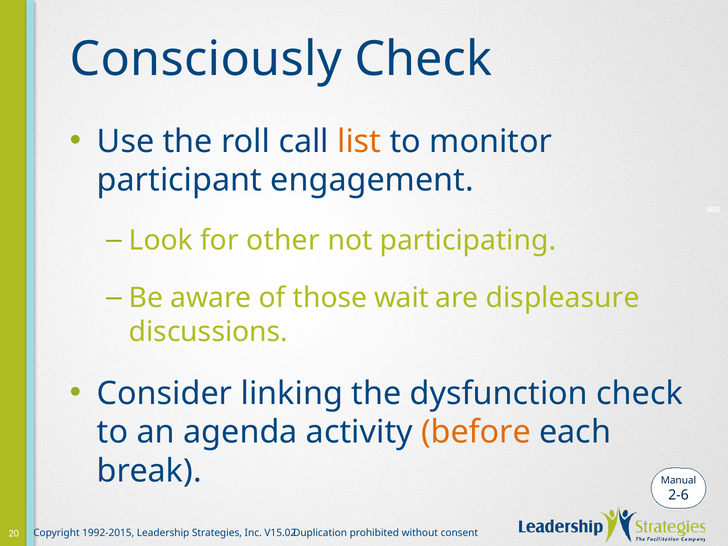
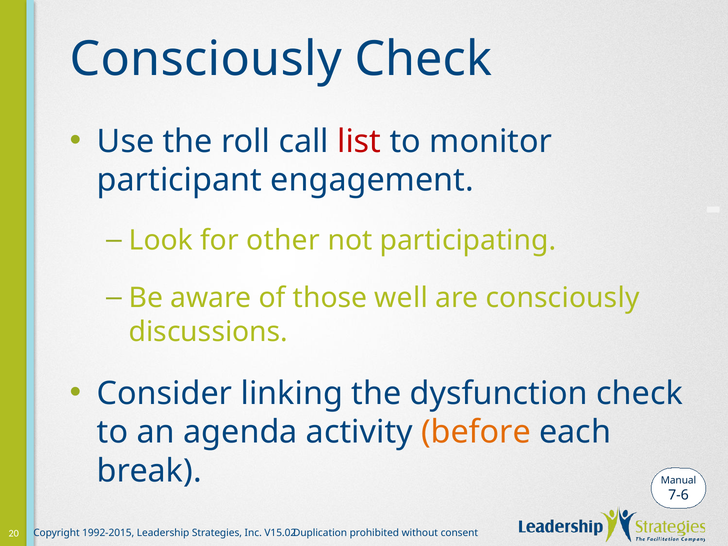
list colour: orange -> red (359, 141)
wait: wait -> well (401, 298)
are displeasure: displeasure -> consciously (563, 298)
2-6: 2-6 -> 7-6 (678, 495)
